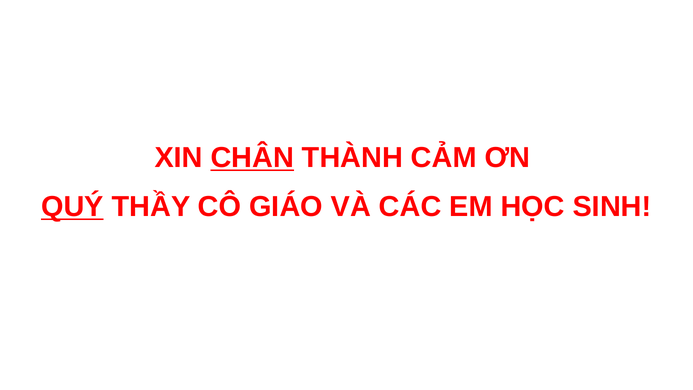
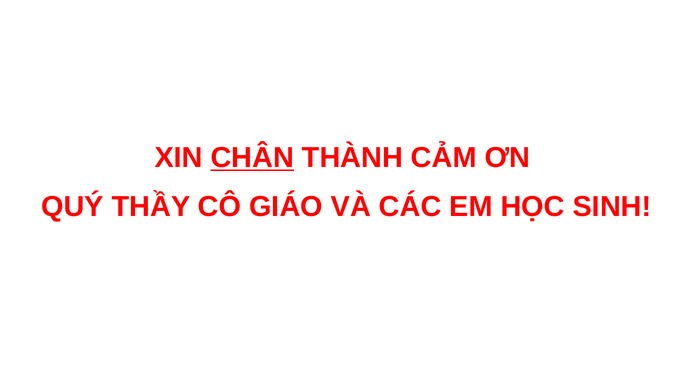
QUÝ underline: present -> none (72, 207)
